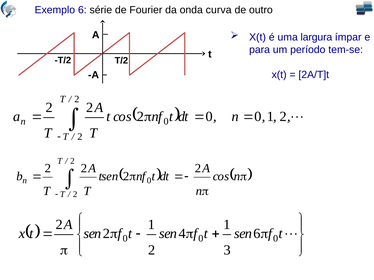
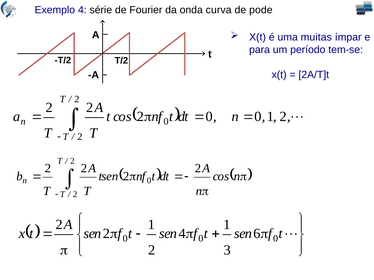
Exemplo 6: 6 -> 4 (82, 10)
outro: outro -> pode (261, 10)
largura: largura -> muitas (316, 37)
